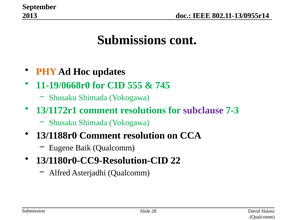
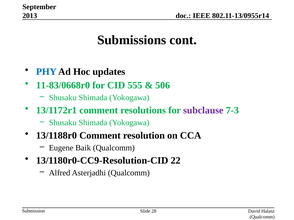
PHY colour: orange -> blue (46, 72)
11-19/0668r0: 11-19/0668r0 -> 11-83/0668r0 (63, 85)
745: 745 -> 506 (163, 85)
